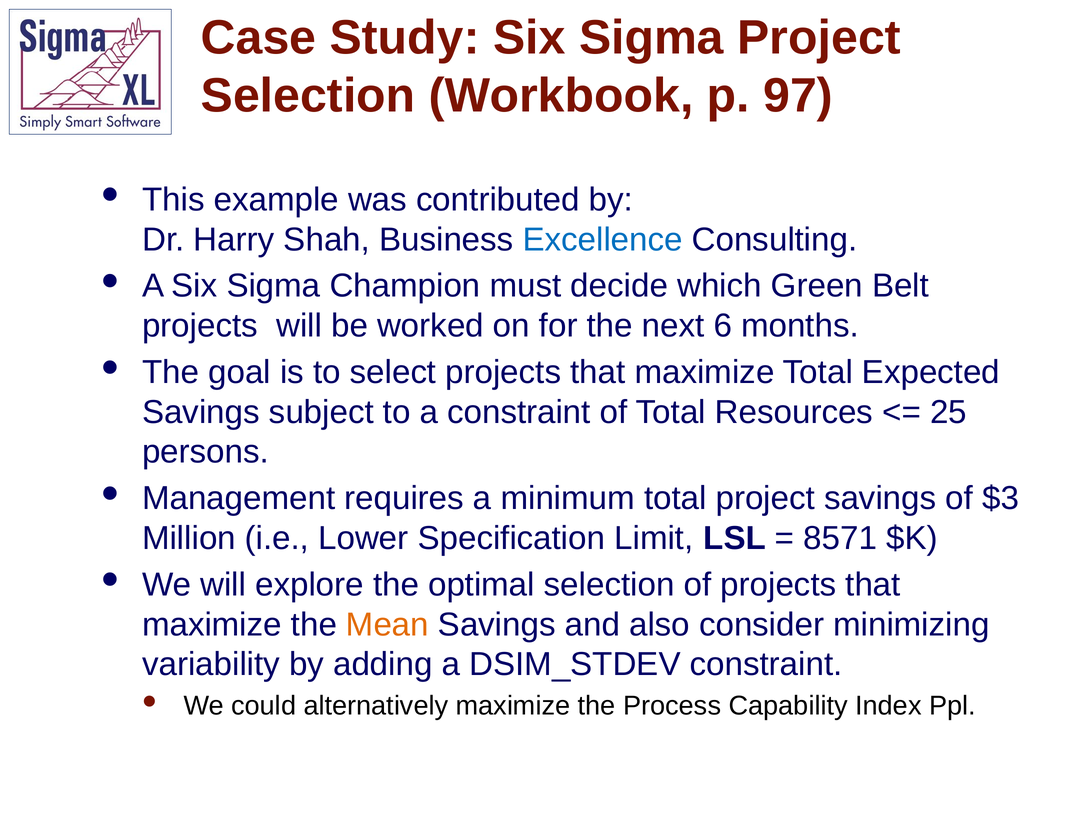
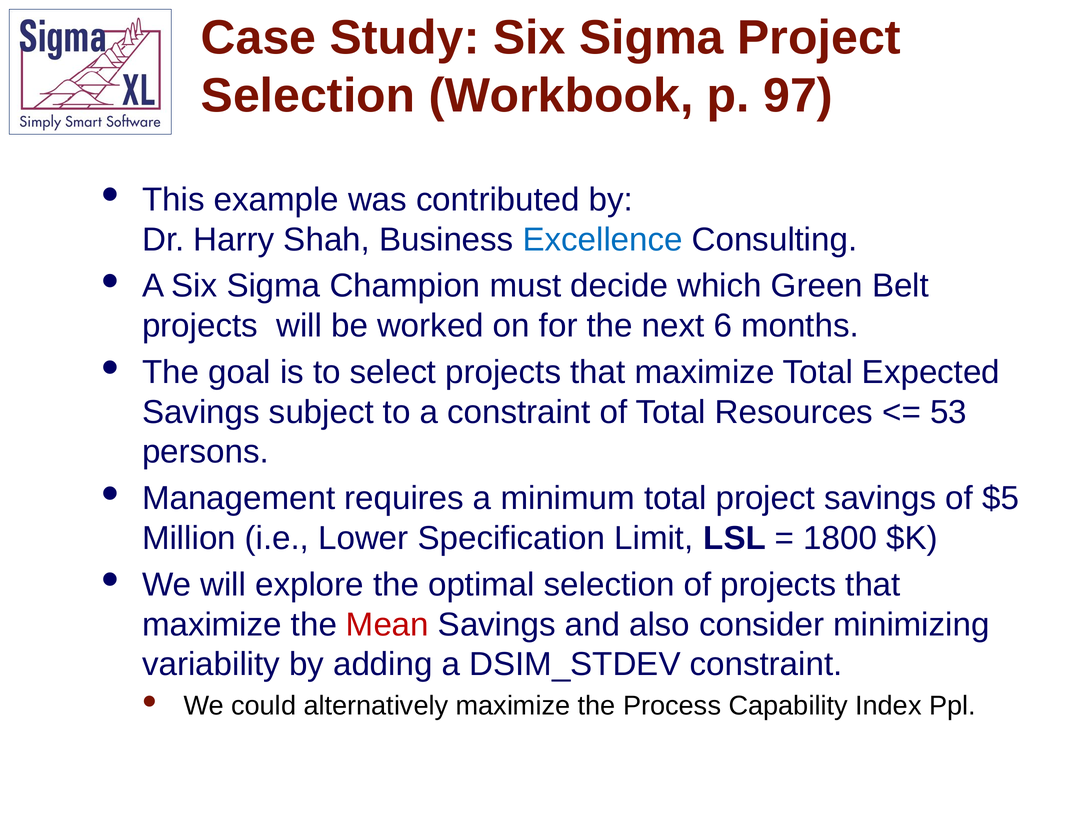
25: 25 -> 53 (948, 412)
$3: $3 -> $5 (1001, 498)
8571: 8571 -> 1800 (840, 538)
Mean colour: orange -> red (387, 624)
